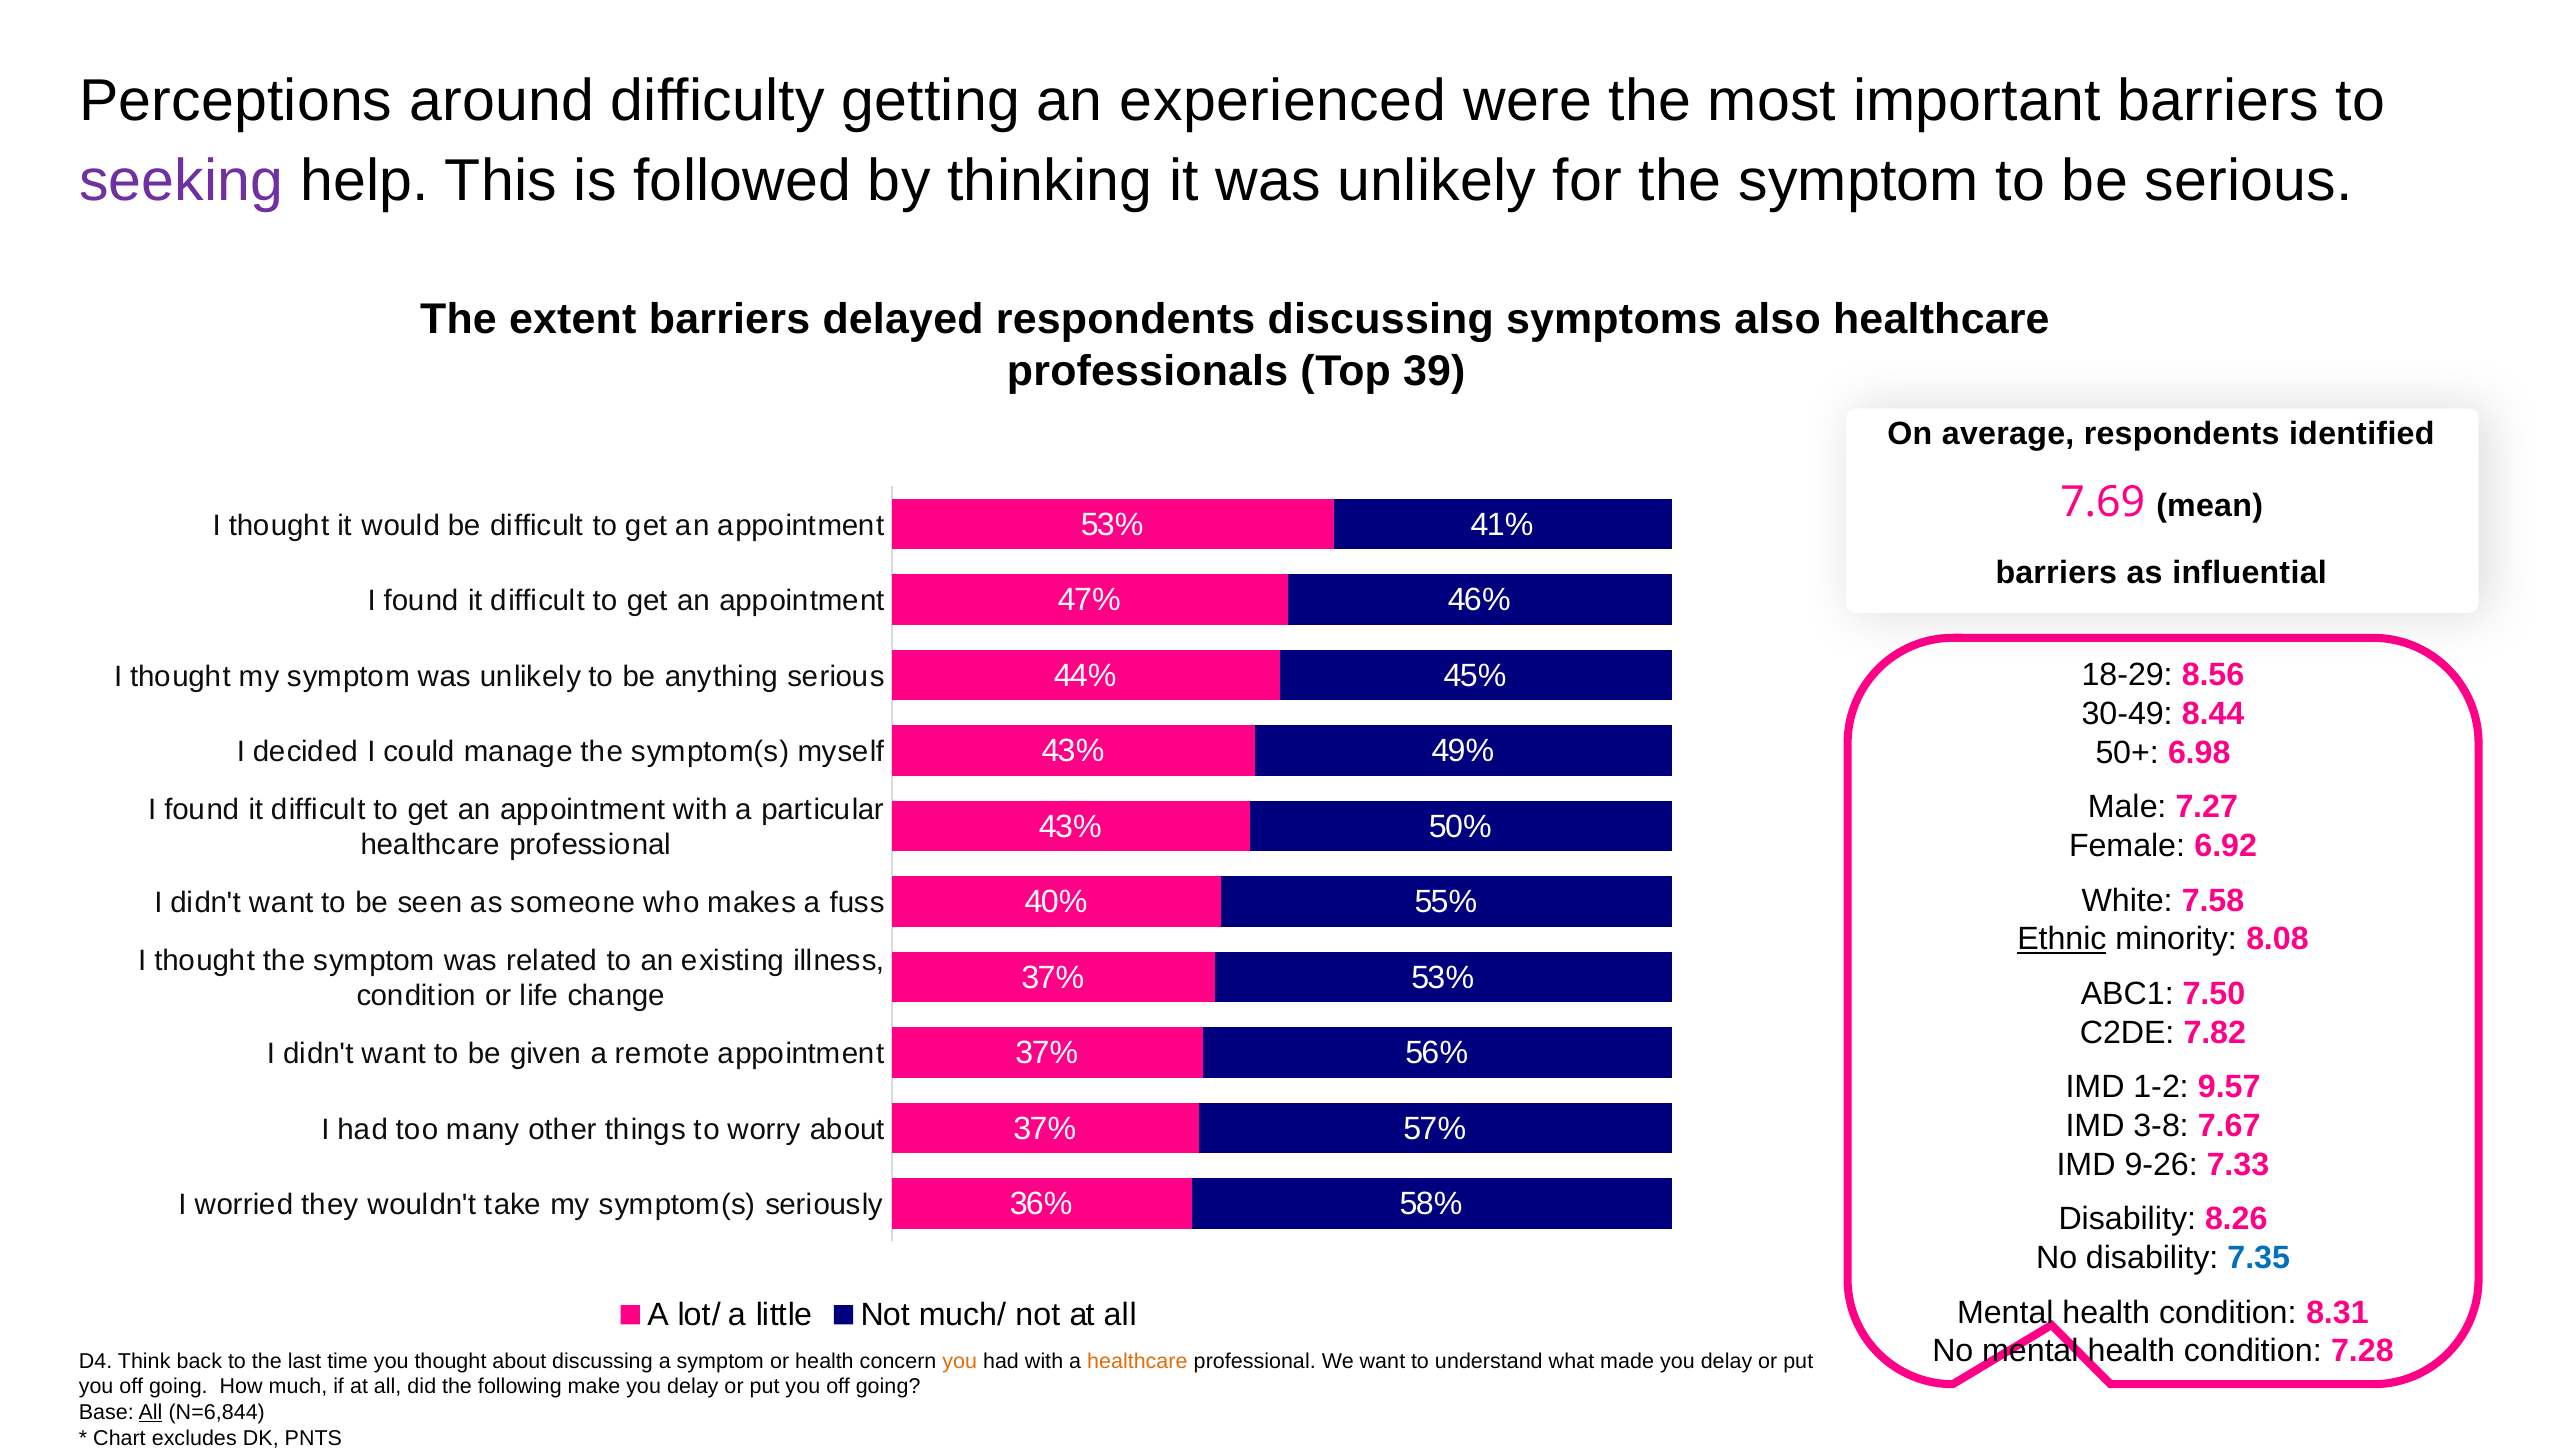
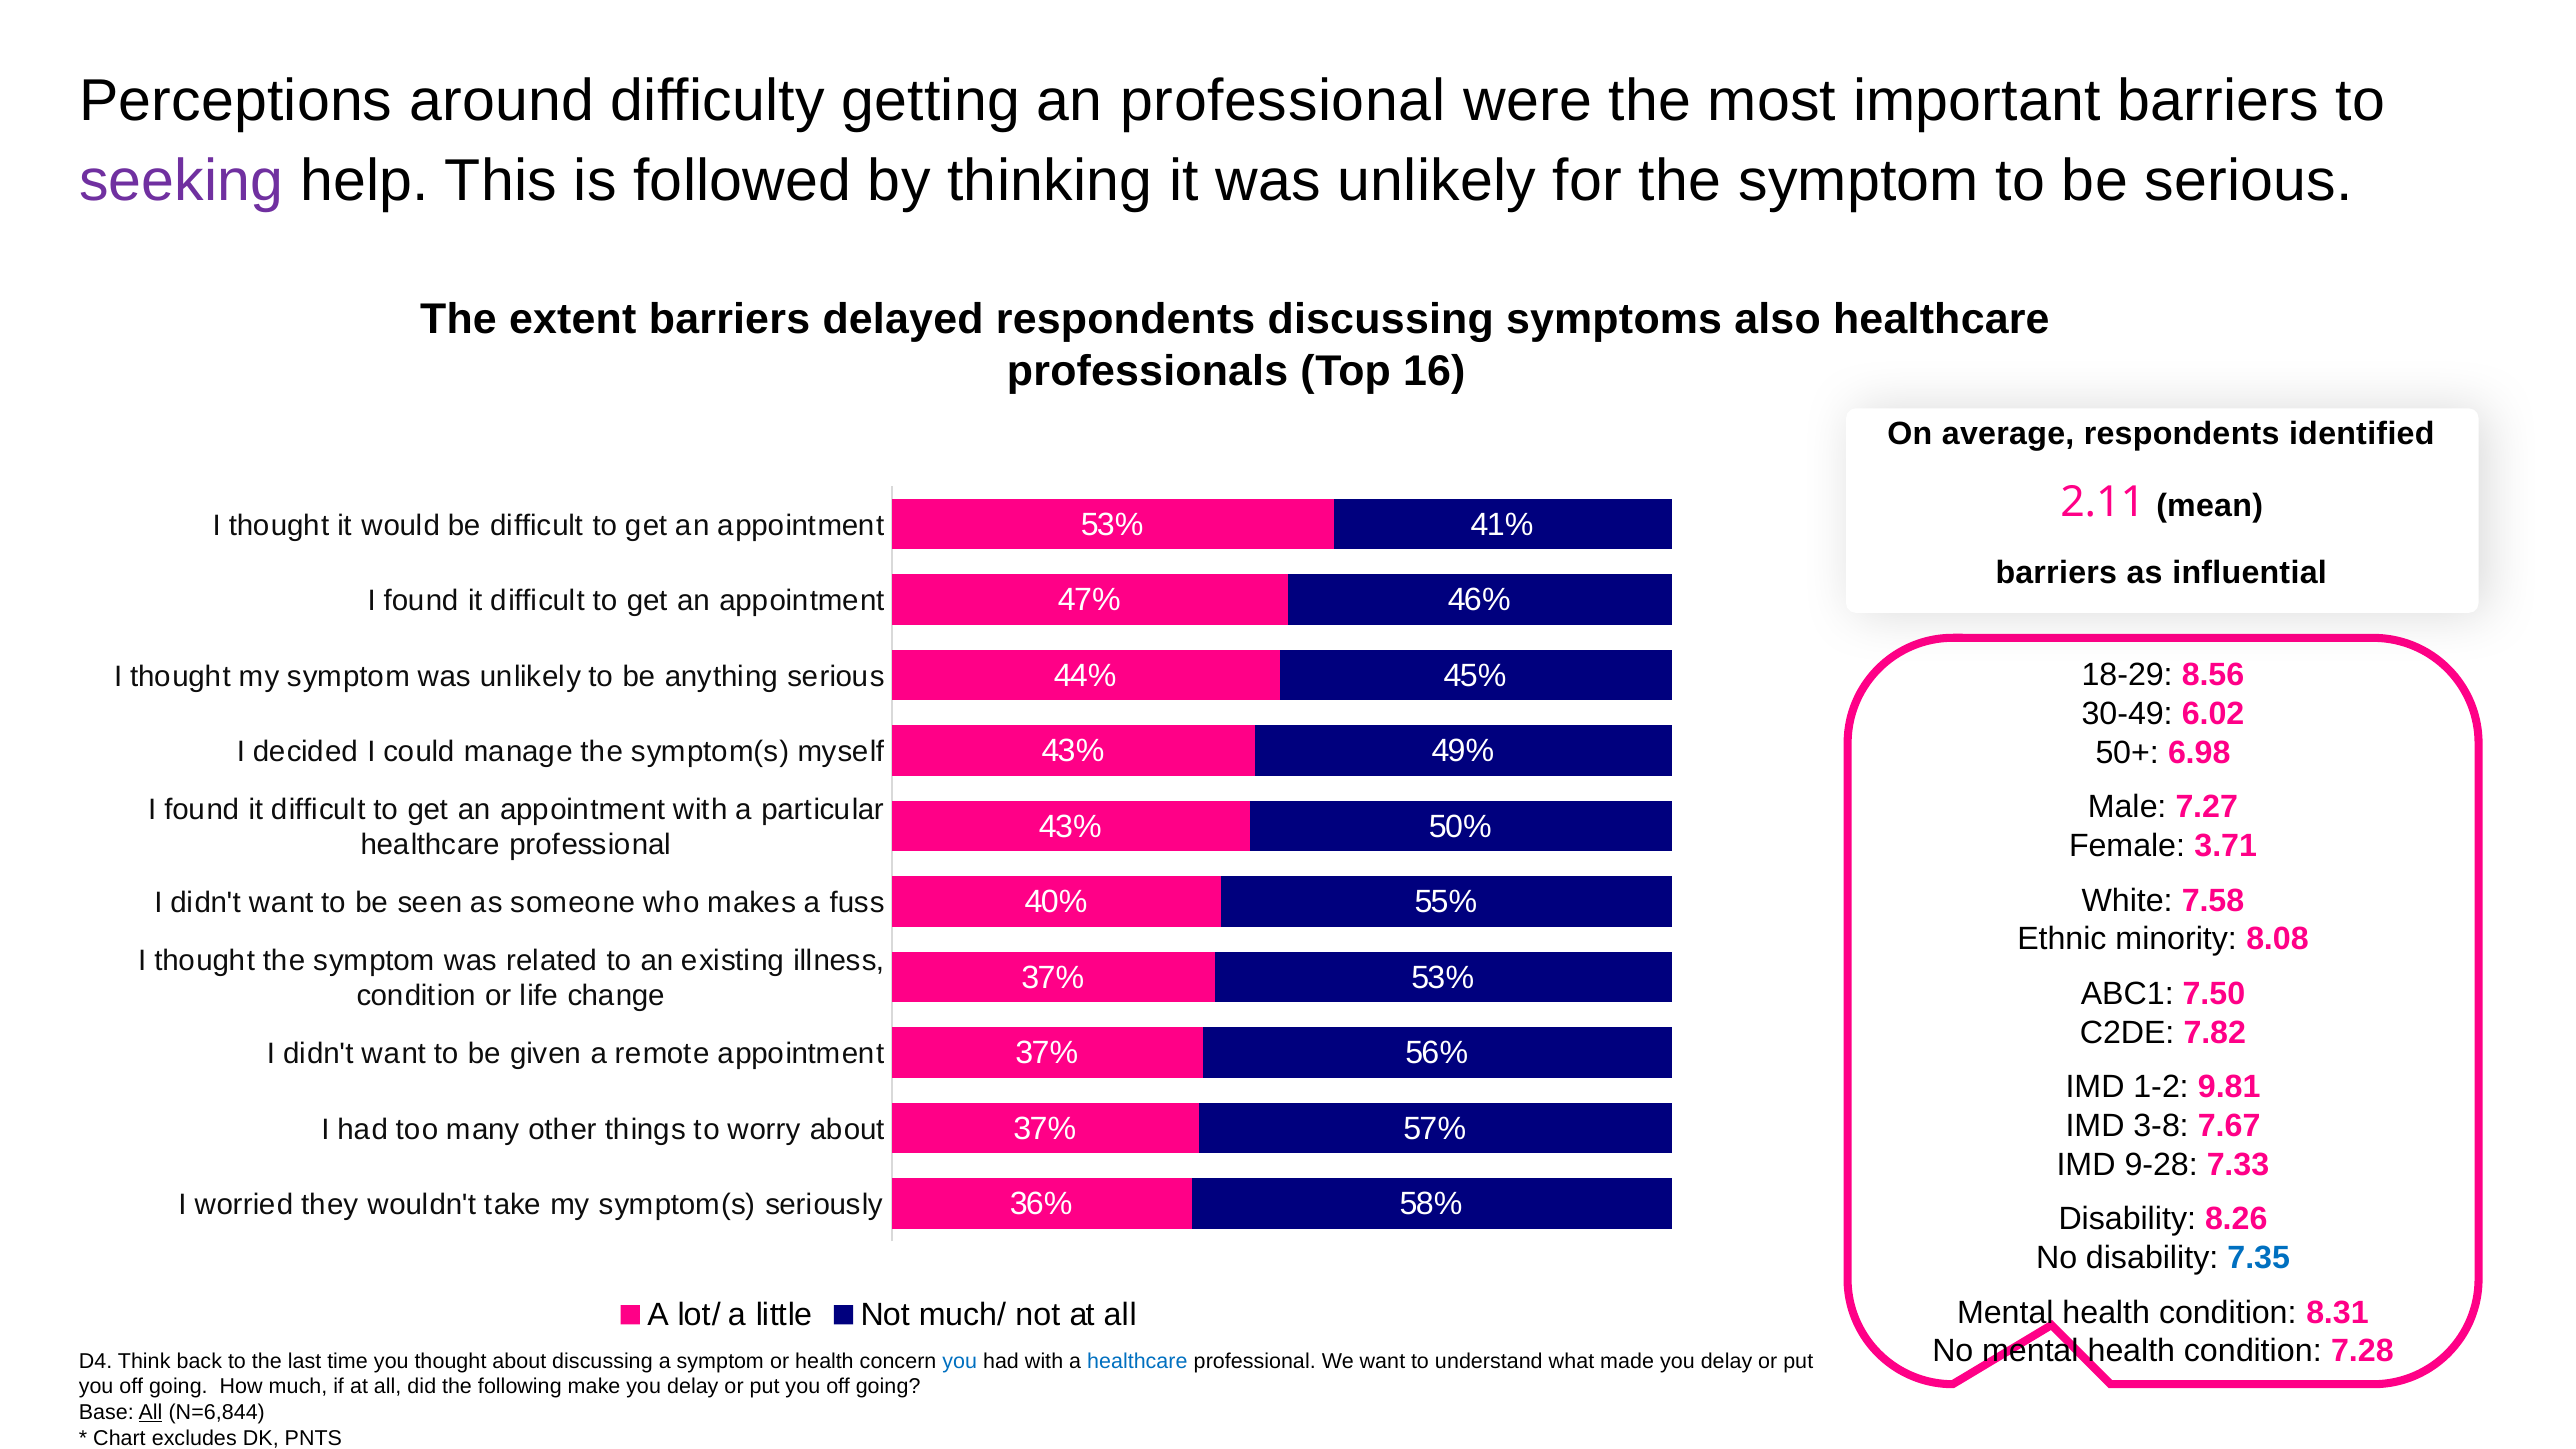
an experienced: experienced -> professional (1283, 101)
39: 39 -> 16 (1434, 371)
7.69: 7.69 -> 2.11 (2103, 502)
8.44: 8.44 -> 6.02 (2213, 714)
6.92: 6.92 -> 3.71 (2226, 846)
Ethnic underline: present -> none (2062, 939)
9.57: 9.57 -> 9.81 (2229, 1087)
9-26: 9-26 -> 9-28 (2161, 1164)
you colour: orange -> blue (960, 1361)
healthcare colour: orange -> blue (1137, 1361)
